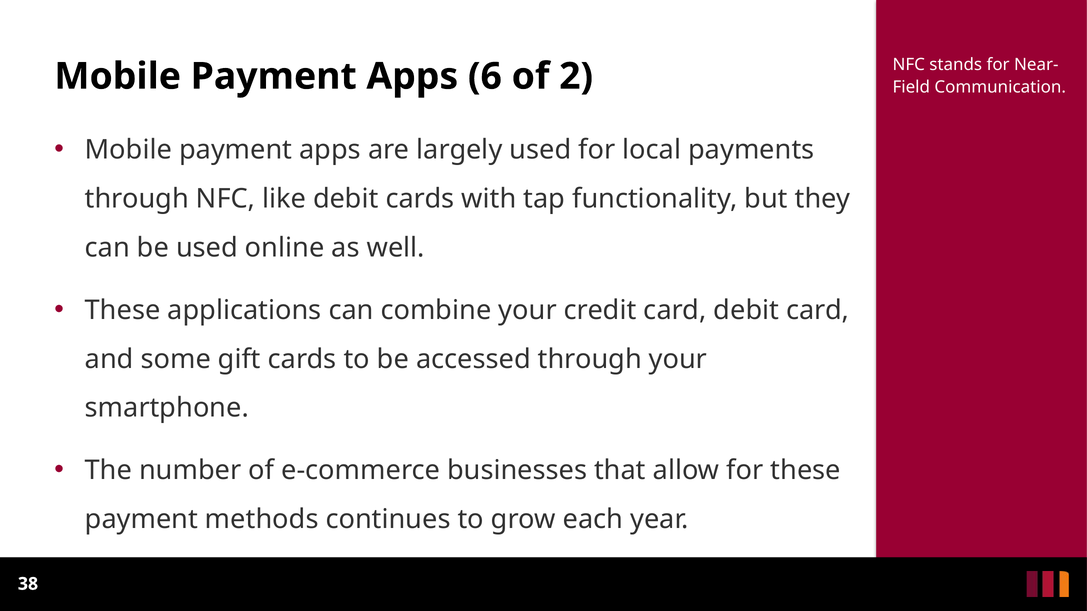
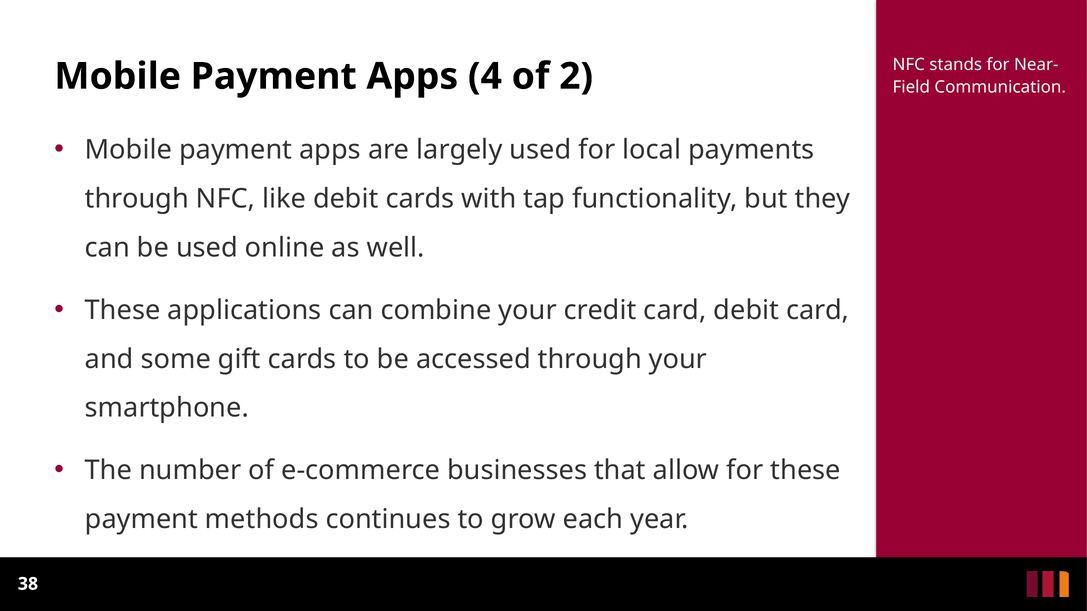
6: 6 -> 4 (485, 76)
